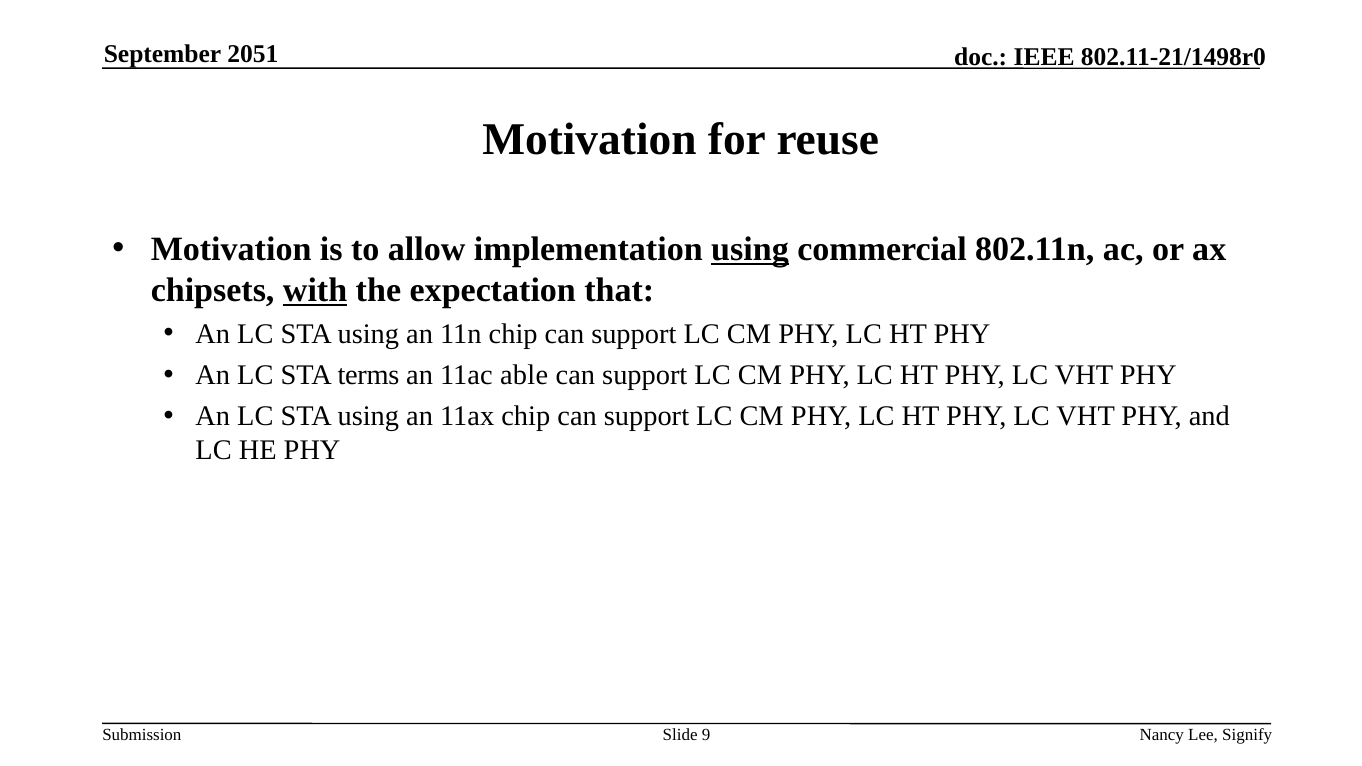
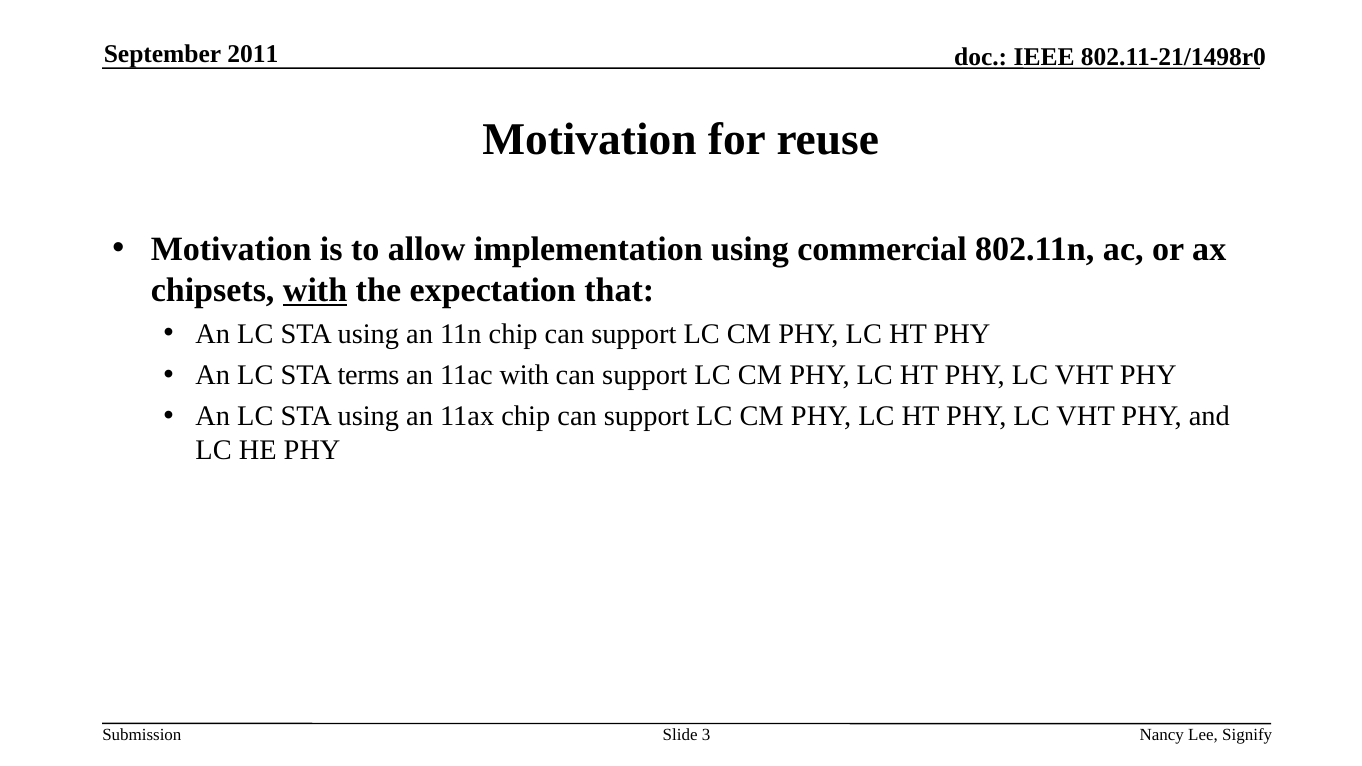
2051: 2051 -> 2011 (253, 54)
using underline: present -> none (750, 249)
11ac able: able -> with (524, 375)
9: 9 -> 3 (706, 735)
